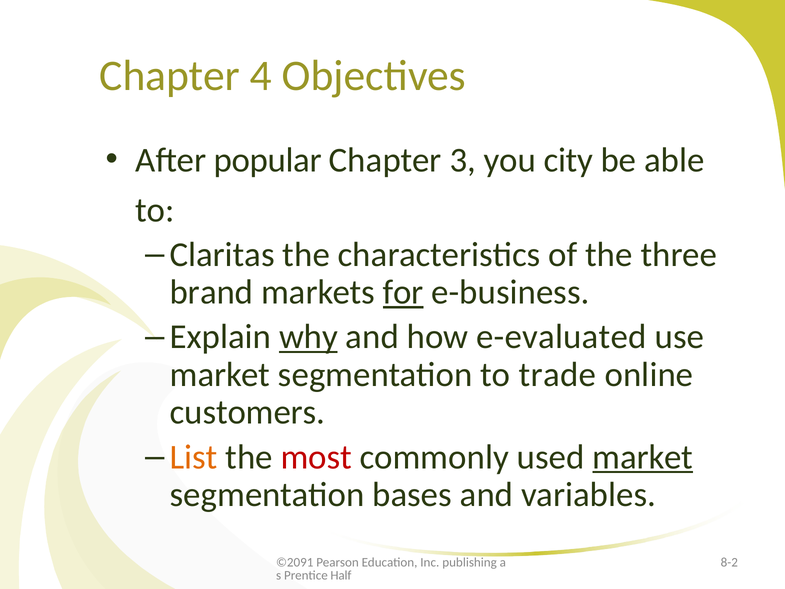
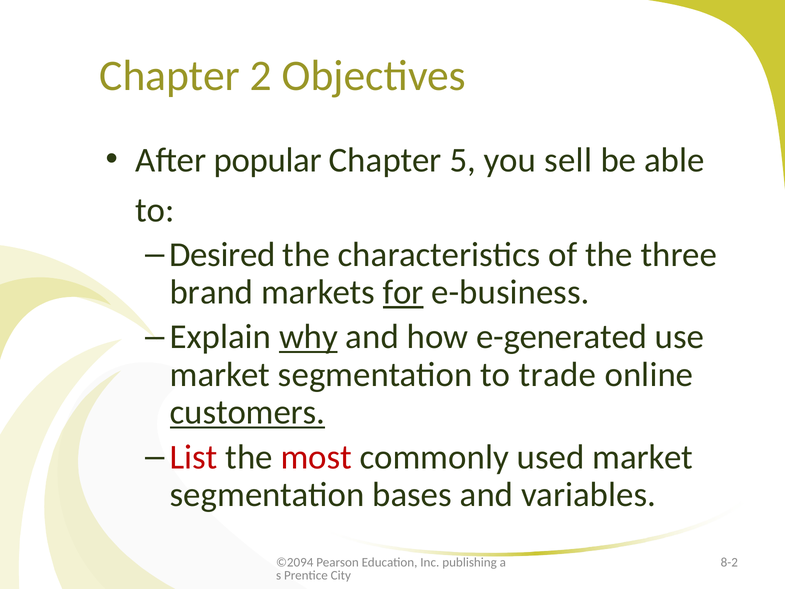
4: 4 -> 2 (261, 76)
3: 3 -> 5 (463, 160)
city: city -> sell (568, 160)
Claritas: Claritas -> Desired (222, 254)
e-evaluated: e-evaluated -> e-generated (562, 337)
customers underline: none -> present (247, 412)
List colour: orange -> red (194, 457)
market underline: present -> none (643, 457)
©2091: ©2091 -> ©2094 (295, 562)
Half: Half -> City (341, 575)
